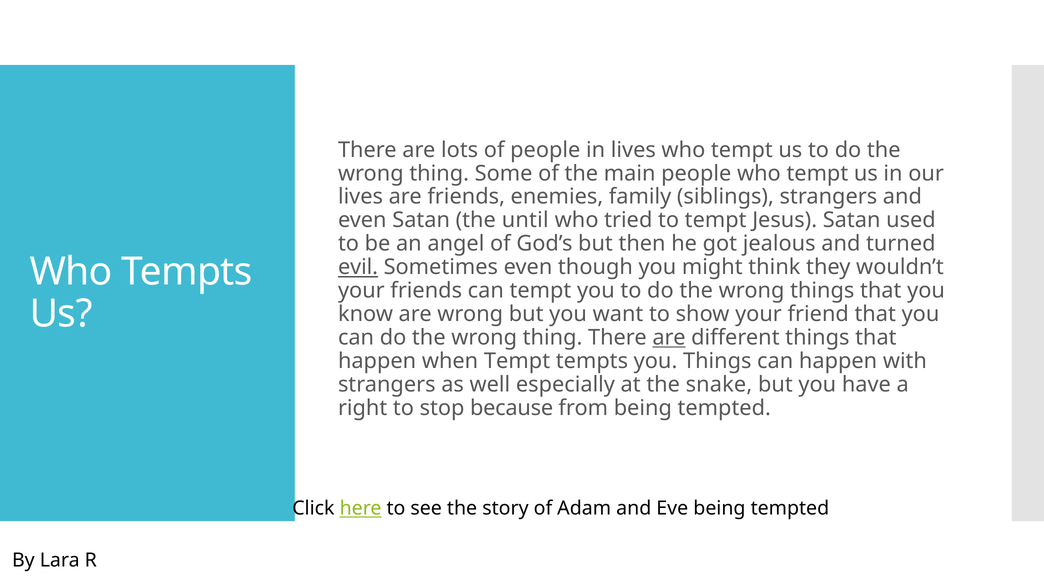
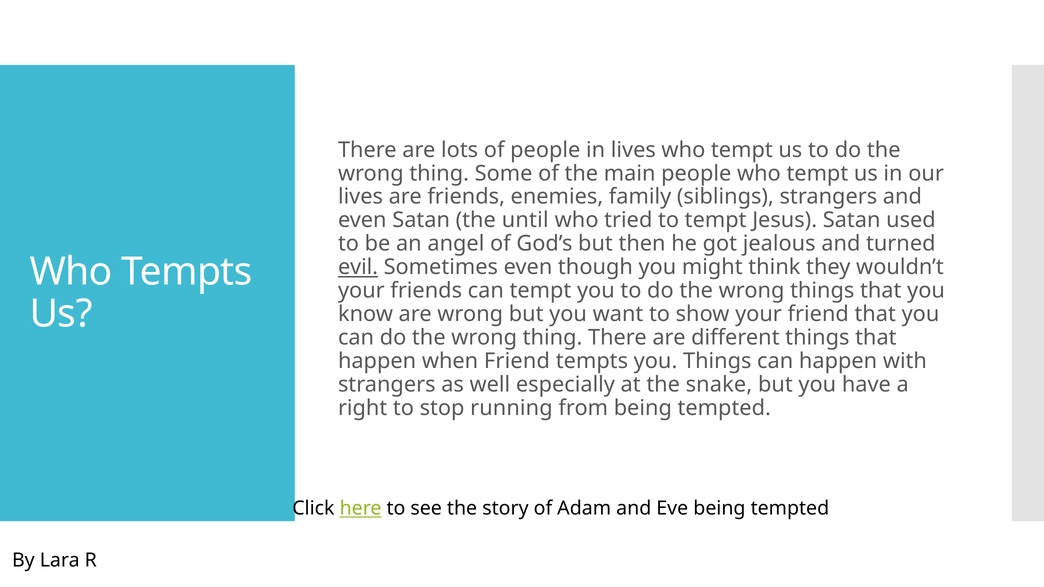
are underline: present -> none (669, 338)
when Tempt: Tempt -> Friend (517, 361)
because: because -> running (511, 408)
